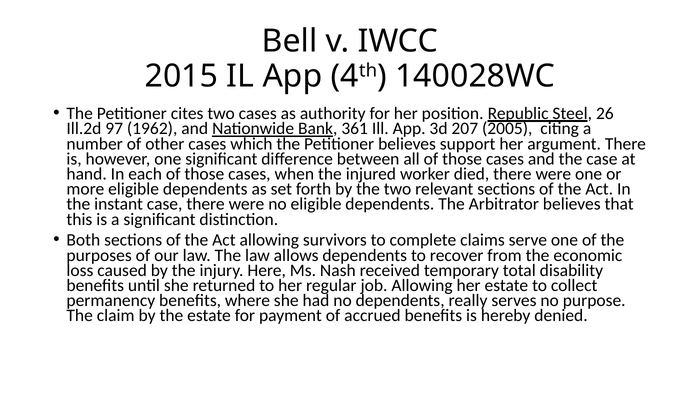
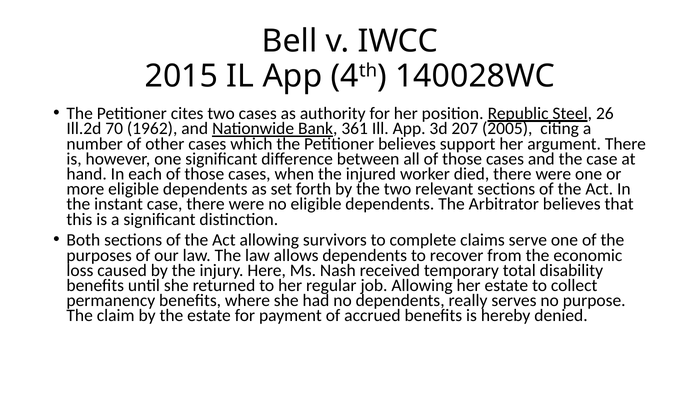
97: 97 -> 70 (114, 129)
